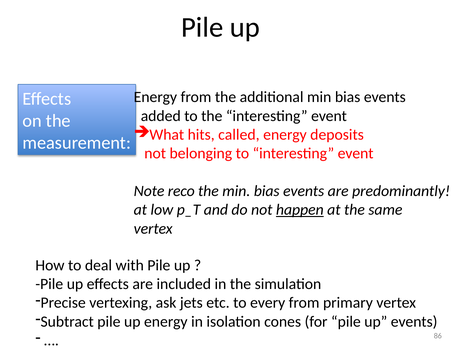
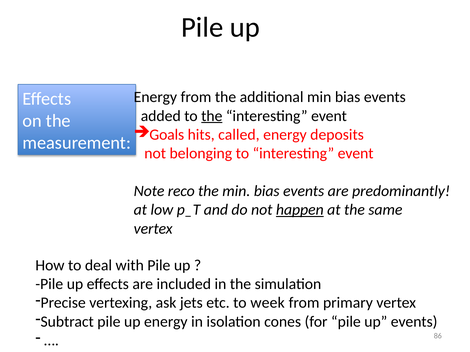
the underline: none -> present (212, 116)
What: What -> Goals (167, 135)
every: every -> week (268, 303)
